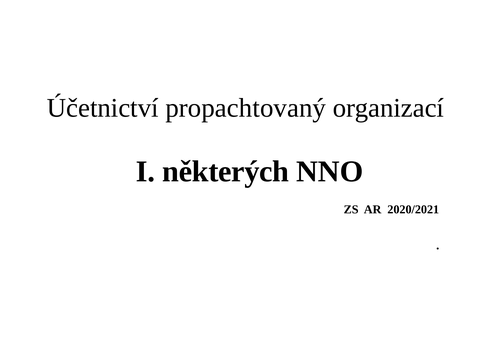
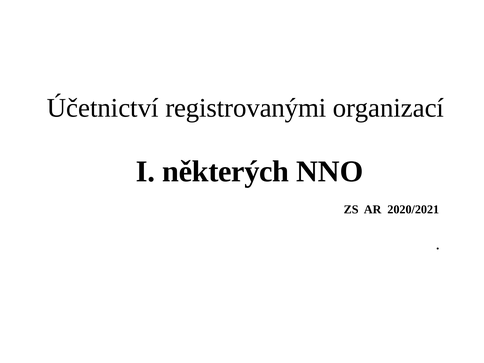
propachtovaný: propachtovaný -> registrovanými (246, 108)
